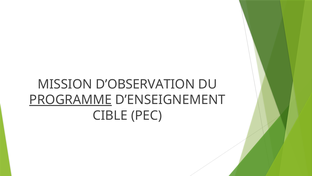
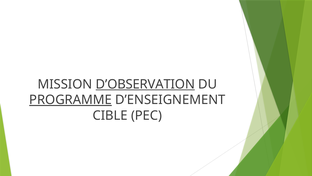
D’OBSERVATION underline: none -> present (145, 84)
